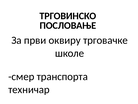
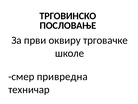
транспорта: транспорта -> привредна (62, 76)
